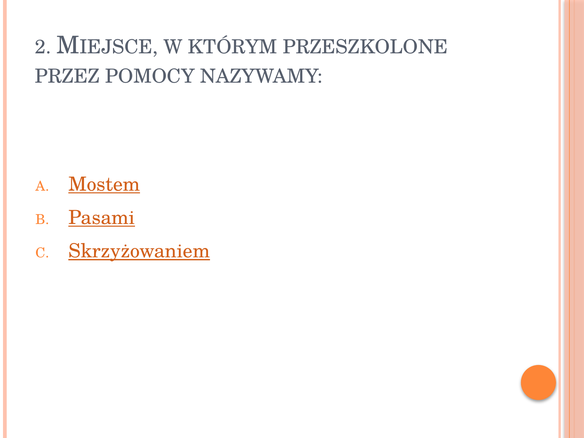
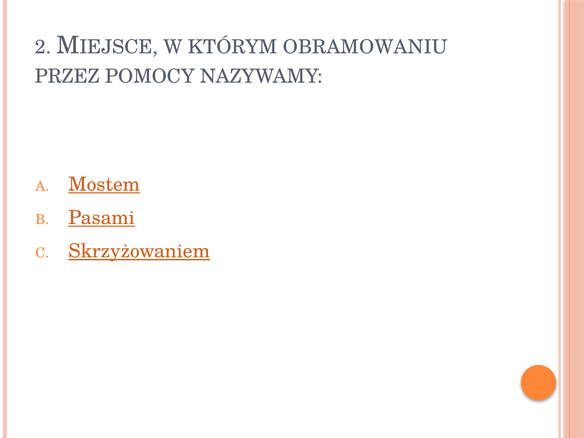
PRZESZKOLONE: PRZESZKOLONE -> OBRAMOWANIU (365, 47)
